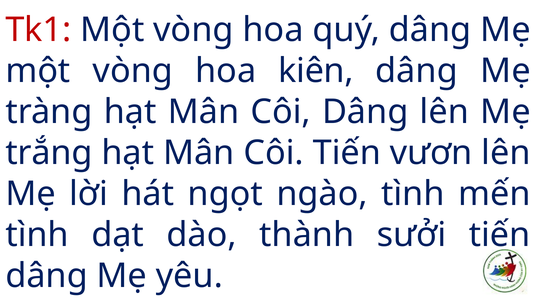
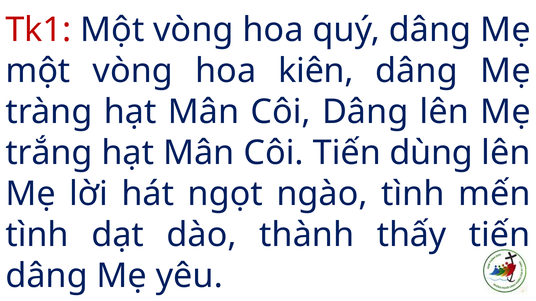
vươn: vươn -> dùng (431, 153)
sưởi: sưởi -> thấy (412, 235)
